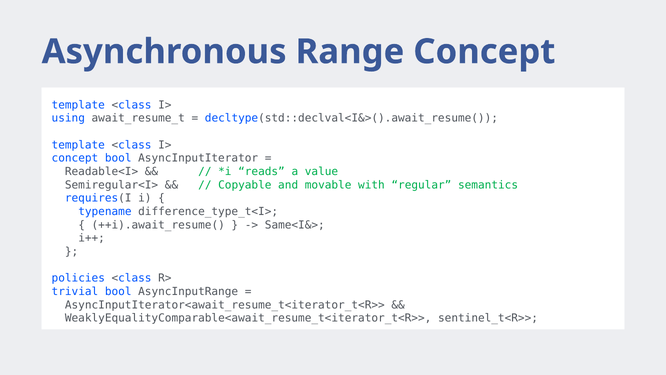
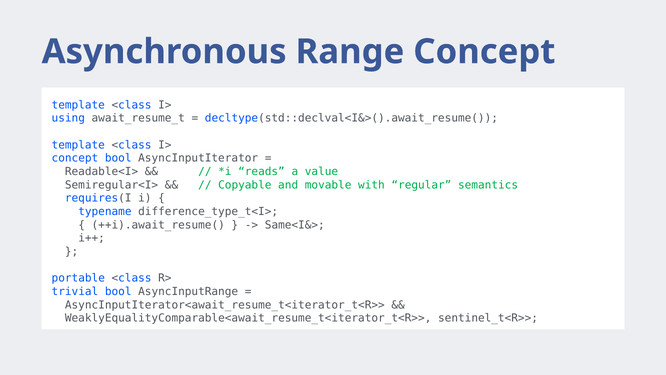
policies: policies -> portable (78, 278)
